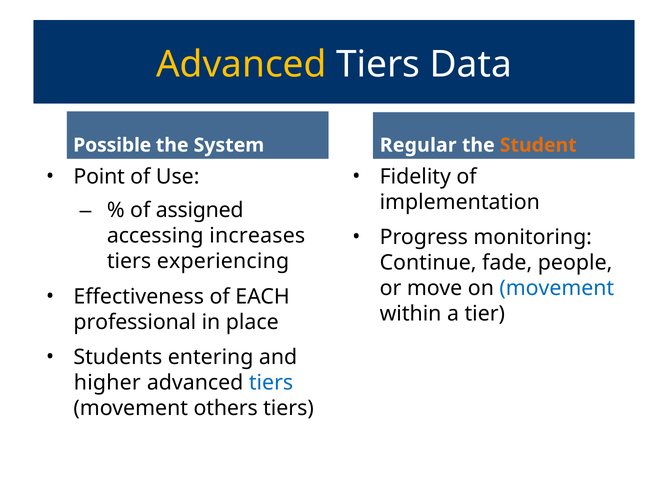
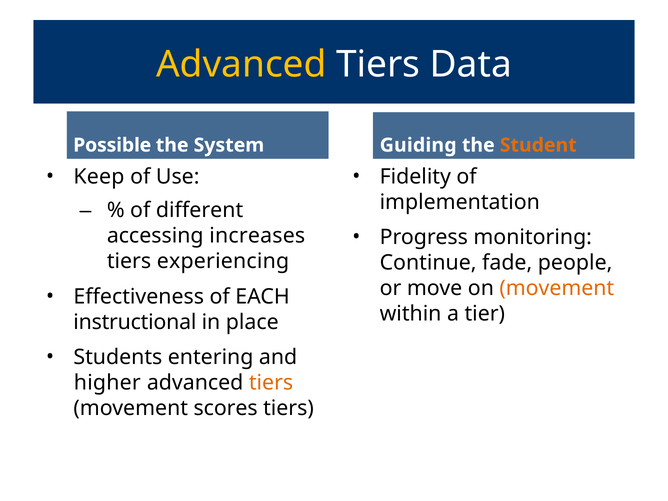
Regular: Regular -> Guiding (418, 145)
Point: Point -> Keep (99, 177)
assigned: assigned -> different (200, 210)
movement colour: blue -> orange (557, 288)
professional: professional -> instructional (135, 322)
tiers colour: blue -> orange (271, 383)
others: others -> scores (226, 408)
